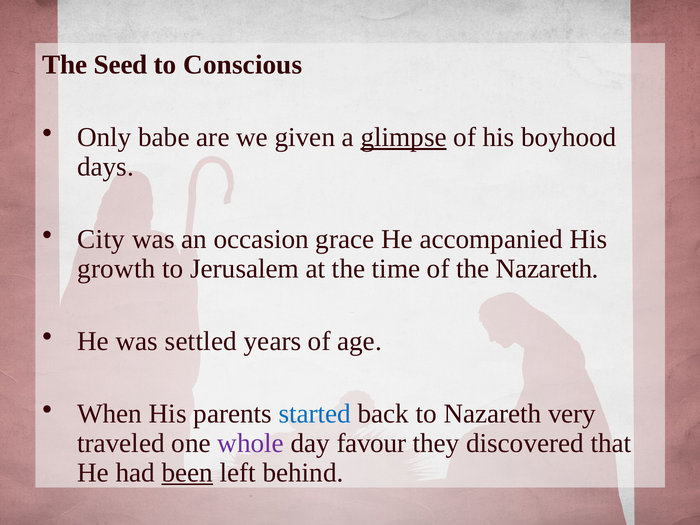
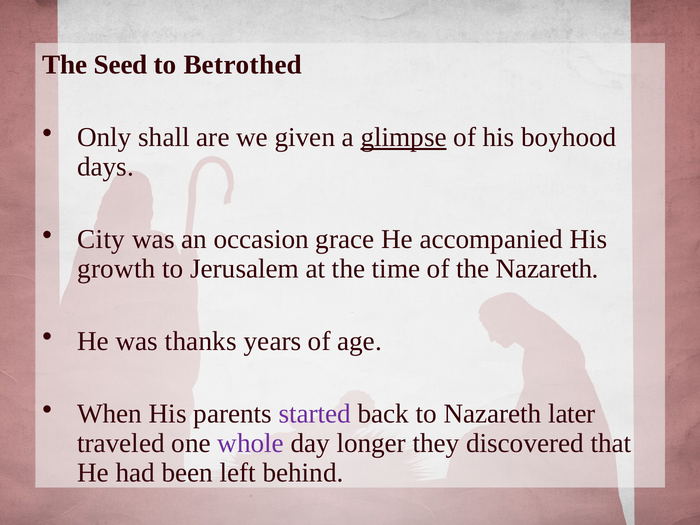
Conscious: Conscious -> Betrothed (243, 65)
babe: babe -> shall (164, 137)
settled: settled -> thanks (201, 341)
started colour: blue -> purple (315, 414)
very: very -> later (572, 414)
favour: favour -> longer (371, 443)
been underline: present -> none (187, 473)
